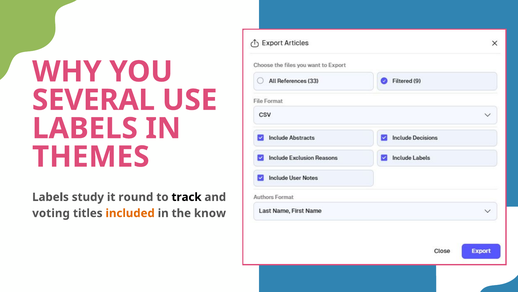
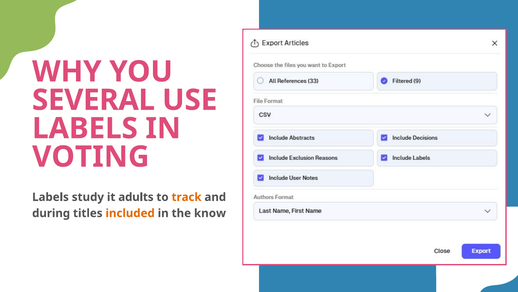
THEMES: THEMES -> VOTING (91, 157)
round: round -> adults (136, 197)
track colour: black -> orange (187, 197)
voting: voting -> during (51, 213)
